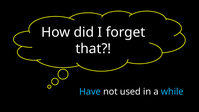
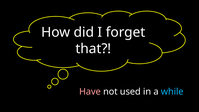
Have colour: light blue -> pink (90, 92)
